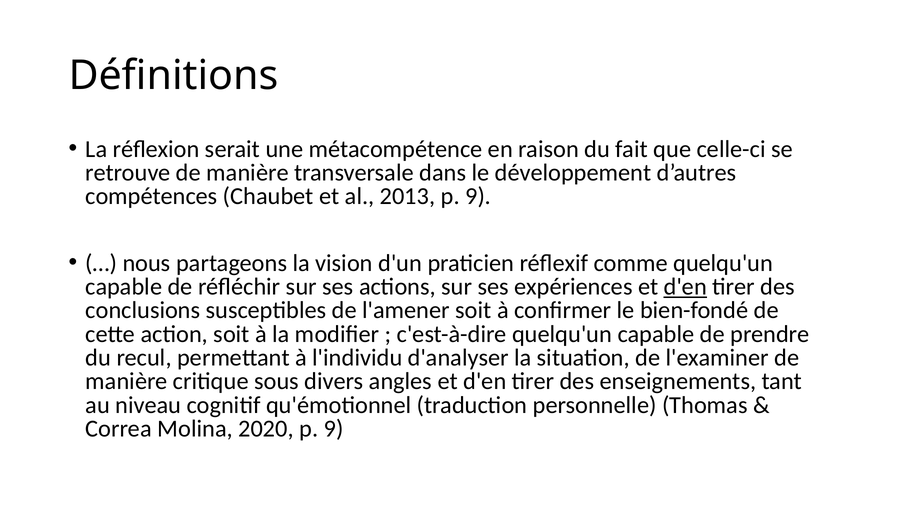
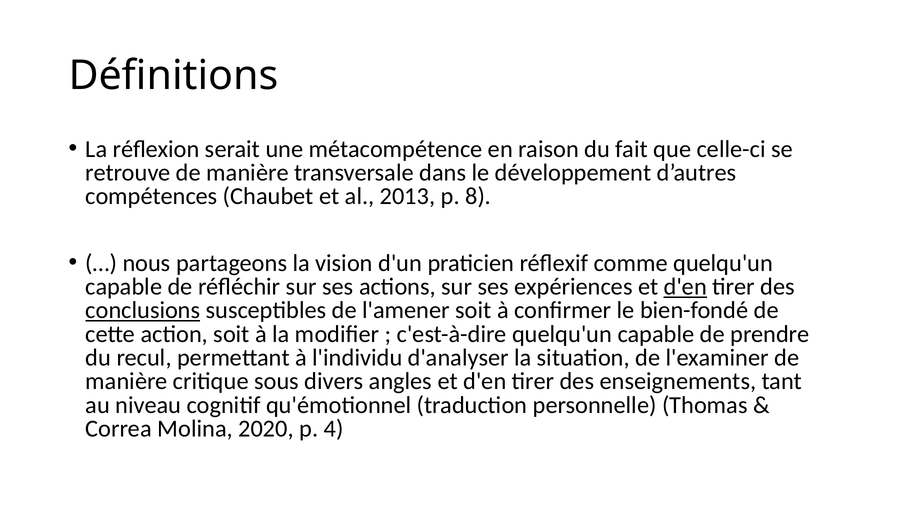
2013 p 9: 9 -> 8 (478, 196)
conclusions underline: none -> present (143, 311)
2020 p 9: 9 -> 4 (334, 429)
